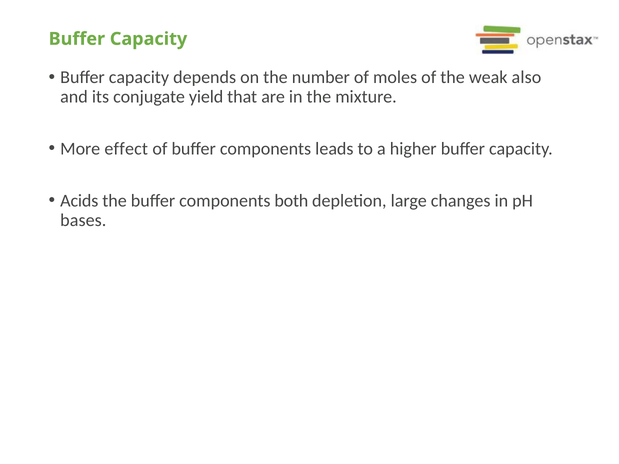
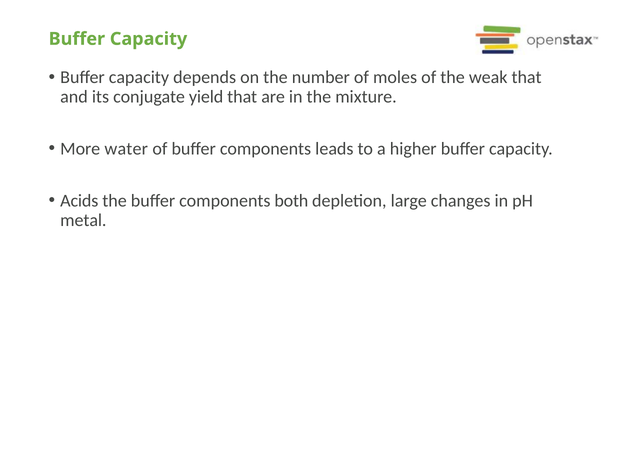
weak also: also -> that (527, 77)
effect: effect -> water (126, 149)
bases: bases -> metal (83, 220)
